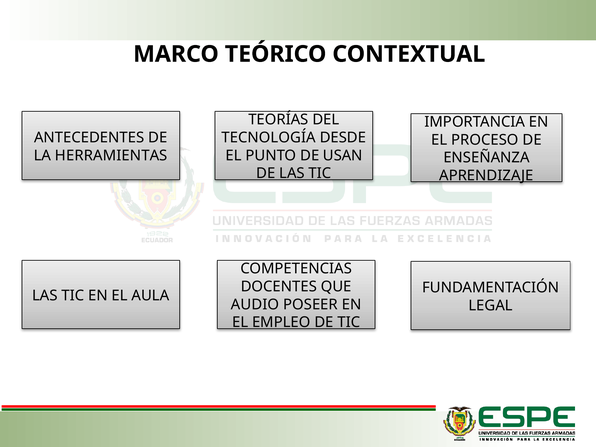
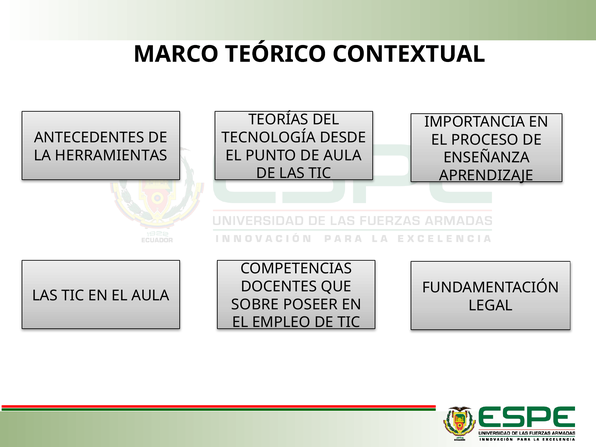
DE USAN: USAN -> AULA (343, 155)
AUDIO: AUDIO -> SOBRE (255, 304)
